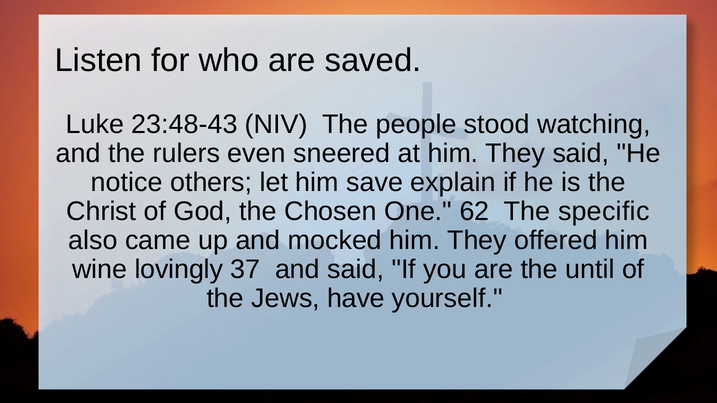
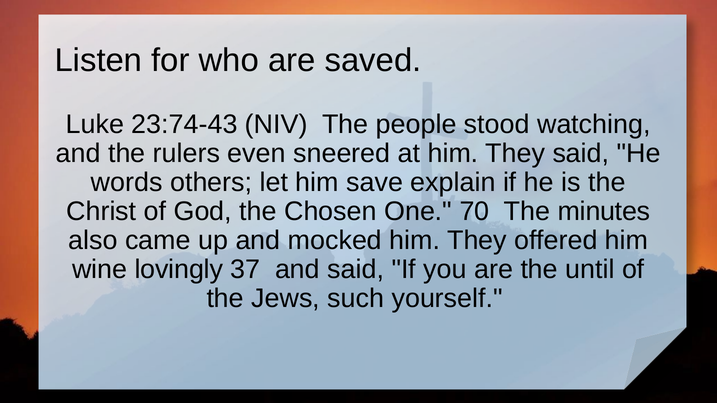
23:48-43: 23:48-43 -> 23:74-43 (185, 124)
notice: notice -> words (127, 182)
62: 62 -> 70 (474, 212)
specific: specific -> minutes (604, 212)
have: have -> such (356, 299)
